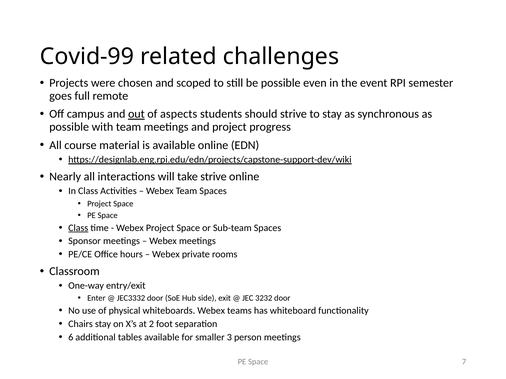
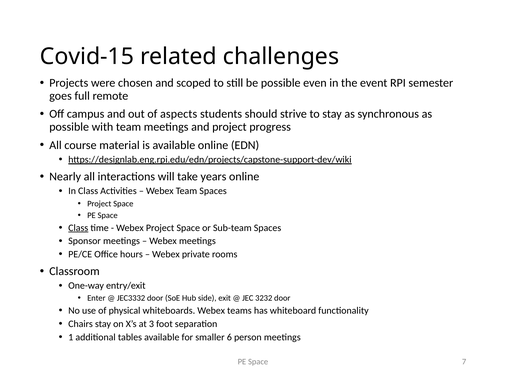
Covid-99: Covid-99 -> Covid-15 (87, 57)
out underline: present -> none (136, 114)
take strive: strive -> years (213, 177)
2: 2 -> 3 (151, 324)
6: 6 -> 1 (71, 338)
3: 3 -> 6 (229, 338)
